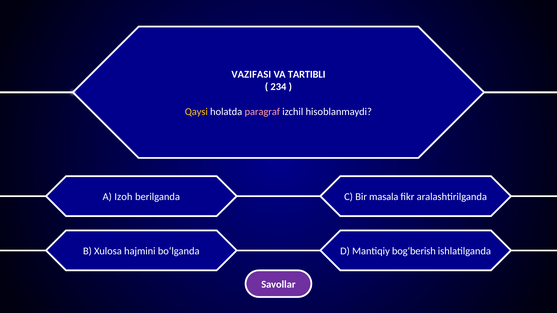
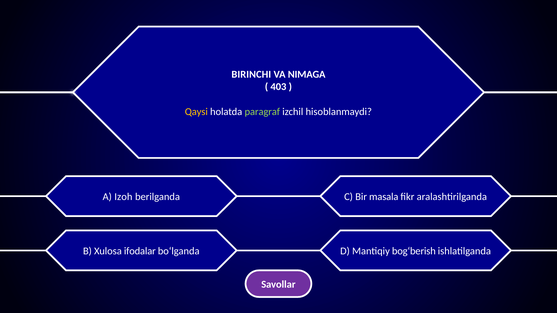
VAZIFASI: VAZIFASI -> BIRINCHI (251, 74)
TARTIBLI: TARTIBLI -> NIMAGA (307, 74)
234: 234 -> 403 (278, 87)
paragraf colour: pink -> light green (262, 112)
hajmini: hajmini -> ifodalar (140, 251)
